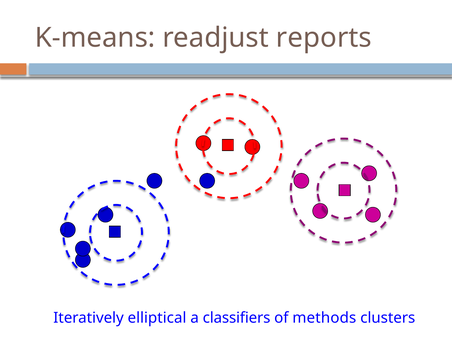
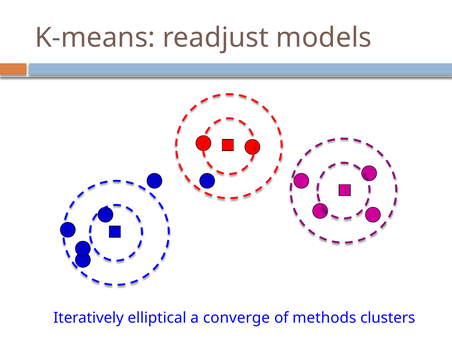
reports: reports -> models (324, 38)
classifiers: classifiers -> converge (236, 318)
